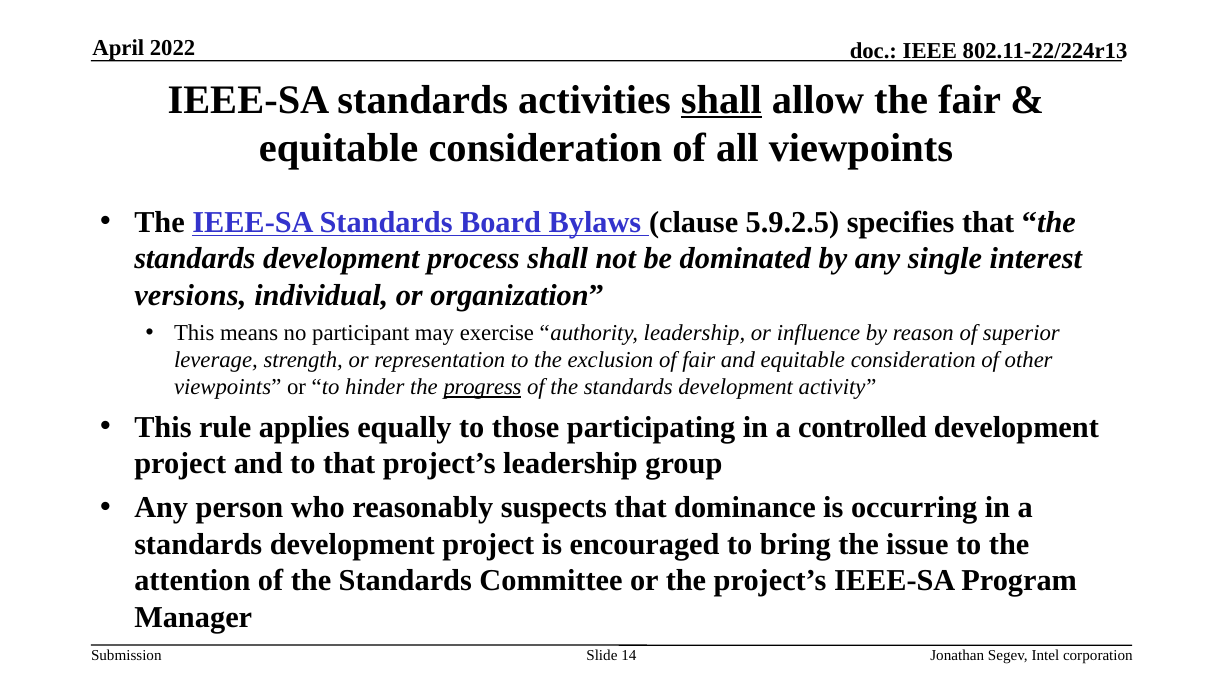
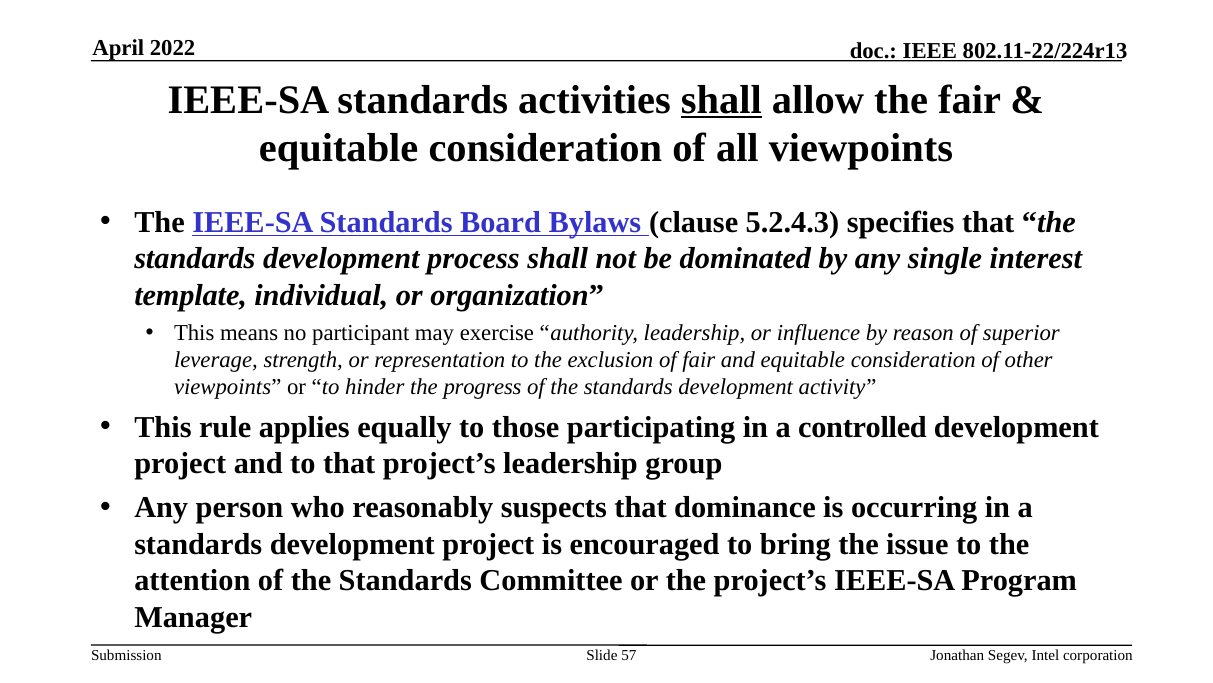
5.9.2.5: 5.9.2.5 -> 5.2.4.3 (792, 222)
versions: versions -> template (191, 295)
progress underline: present -> none (483, 387)
14: 14 -> 57 (629, 654)
